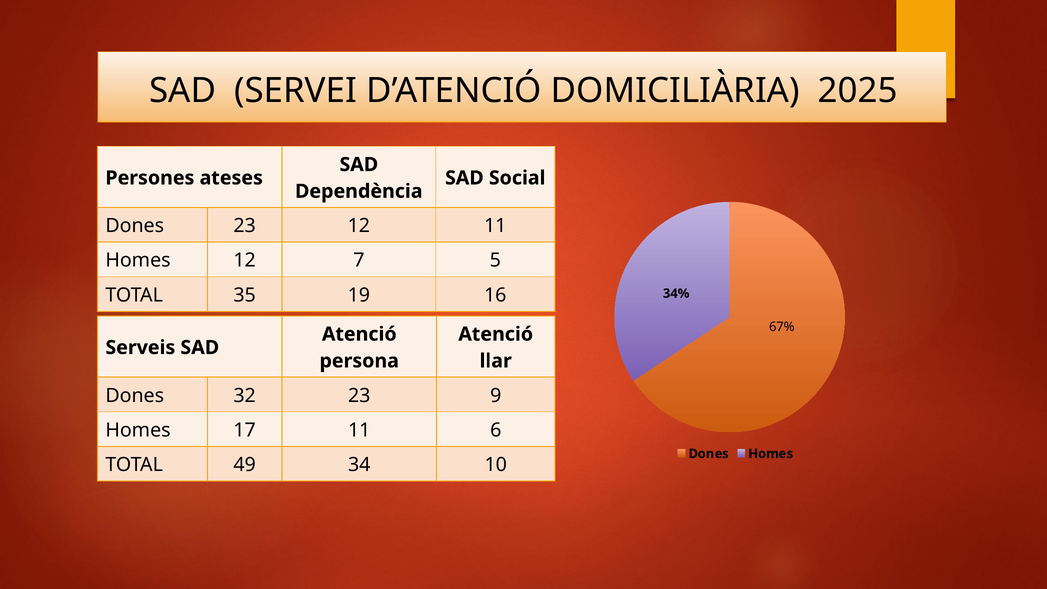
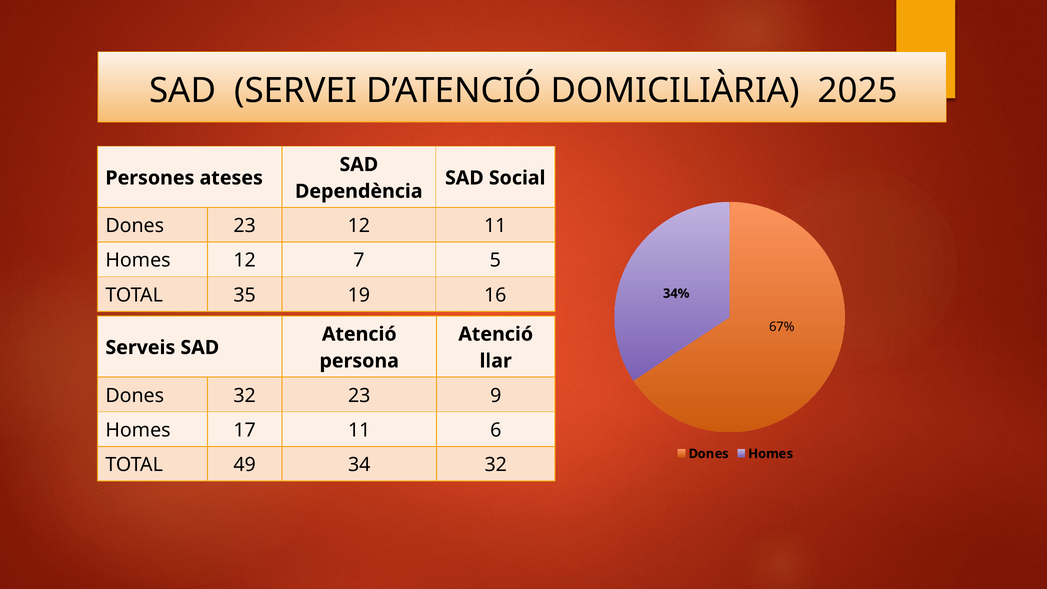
34 10: 10 -> 32 (496, 465)
